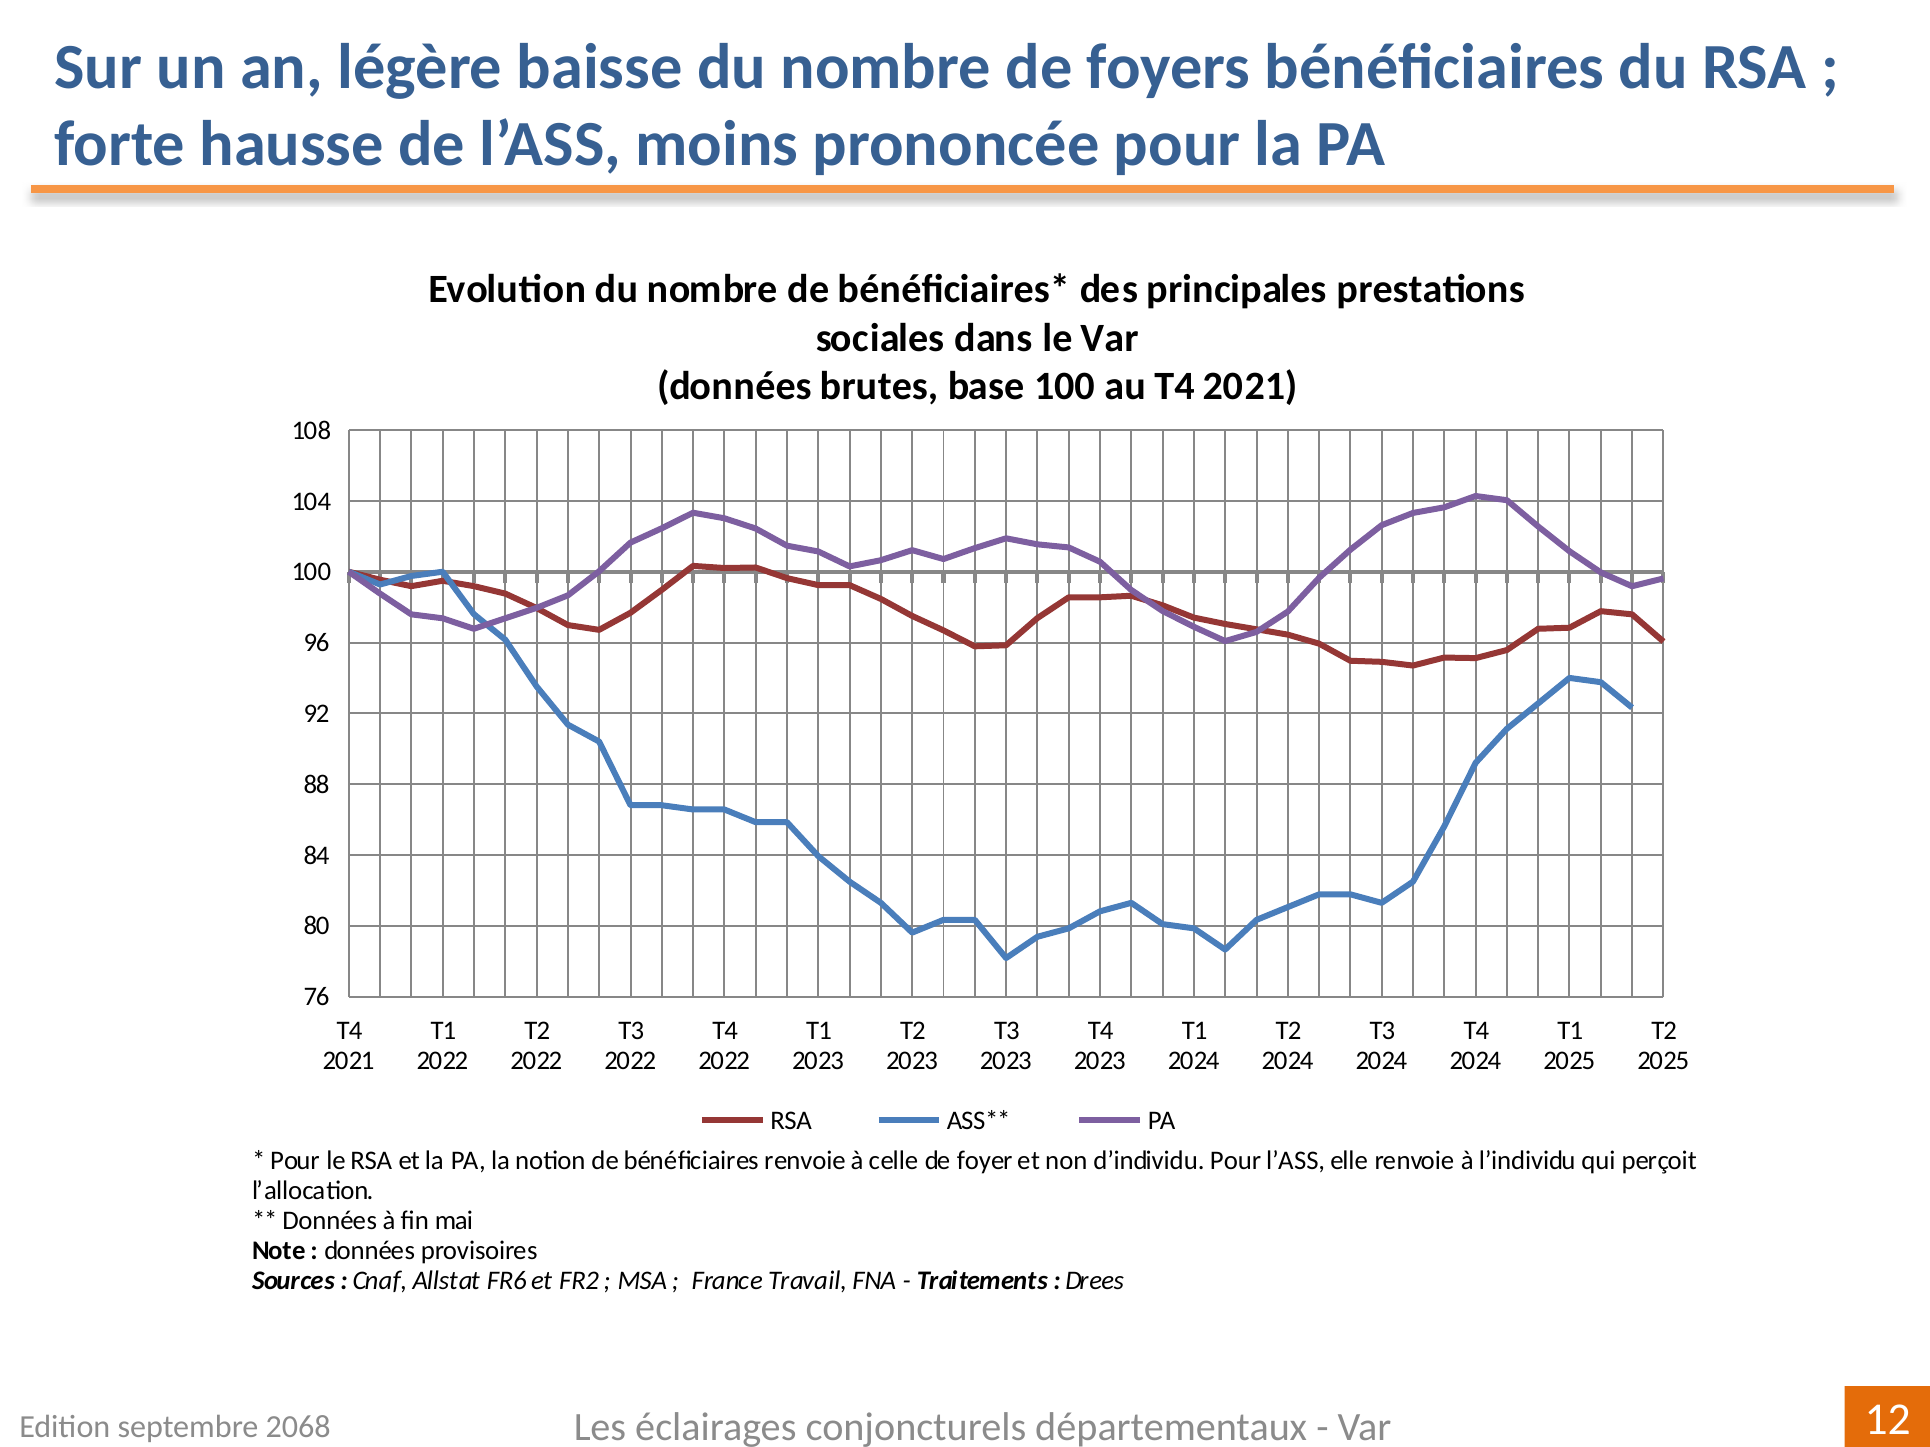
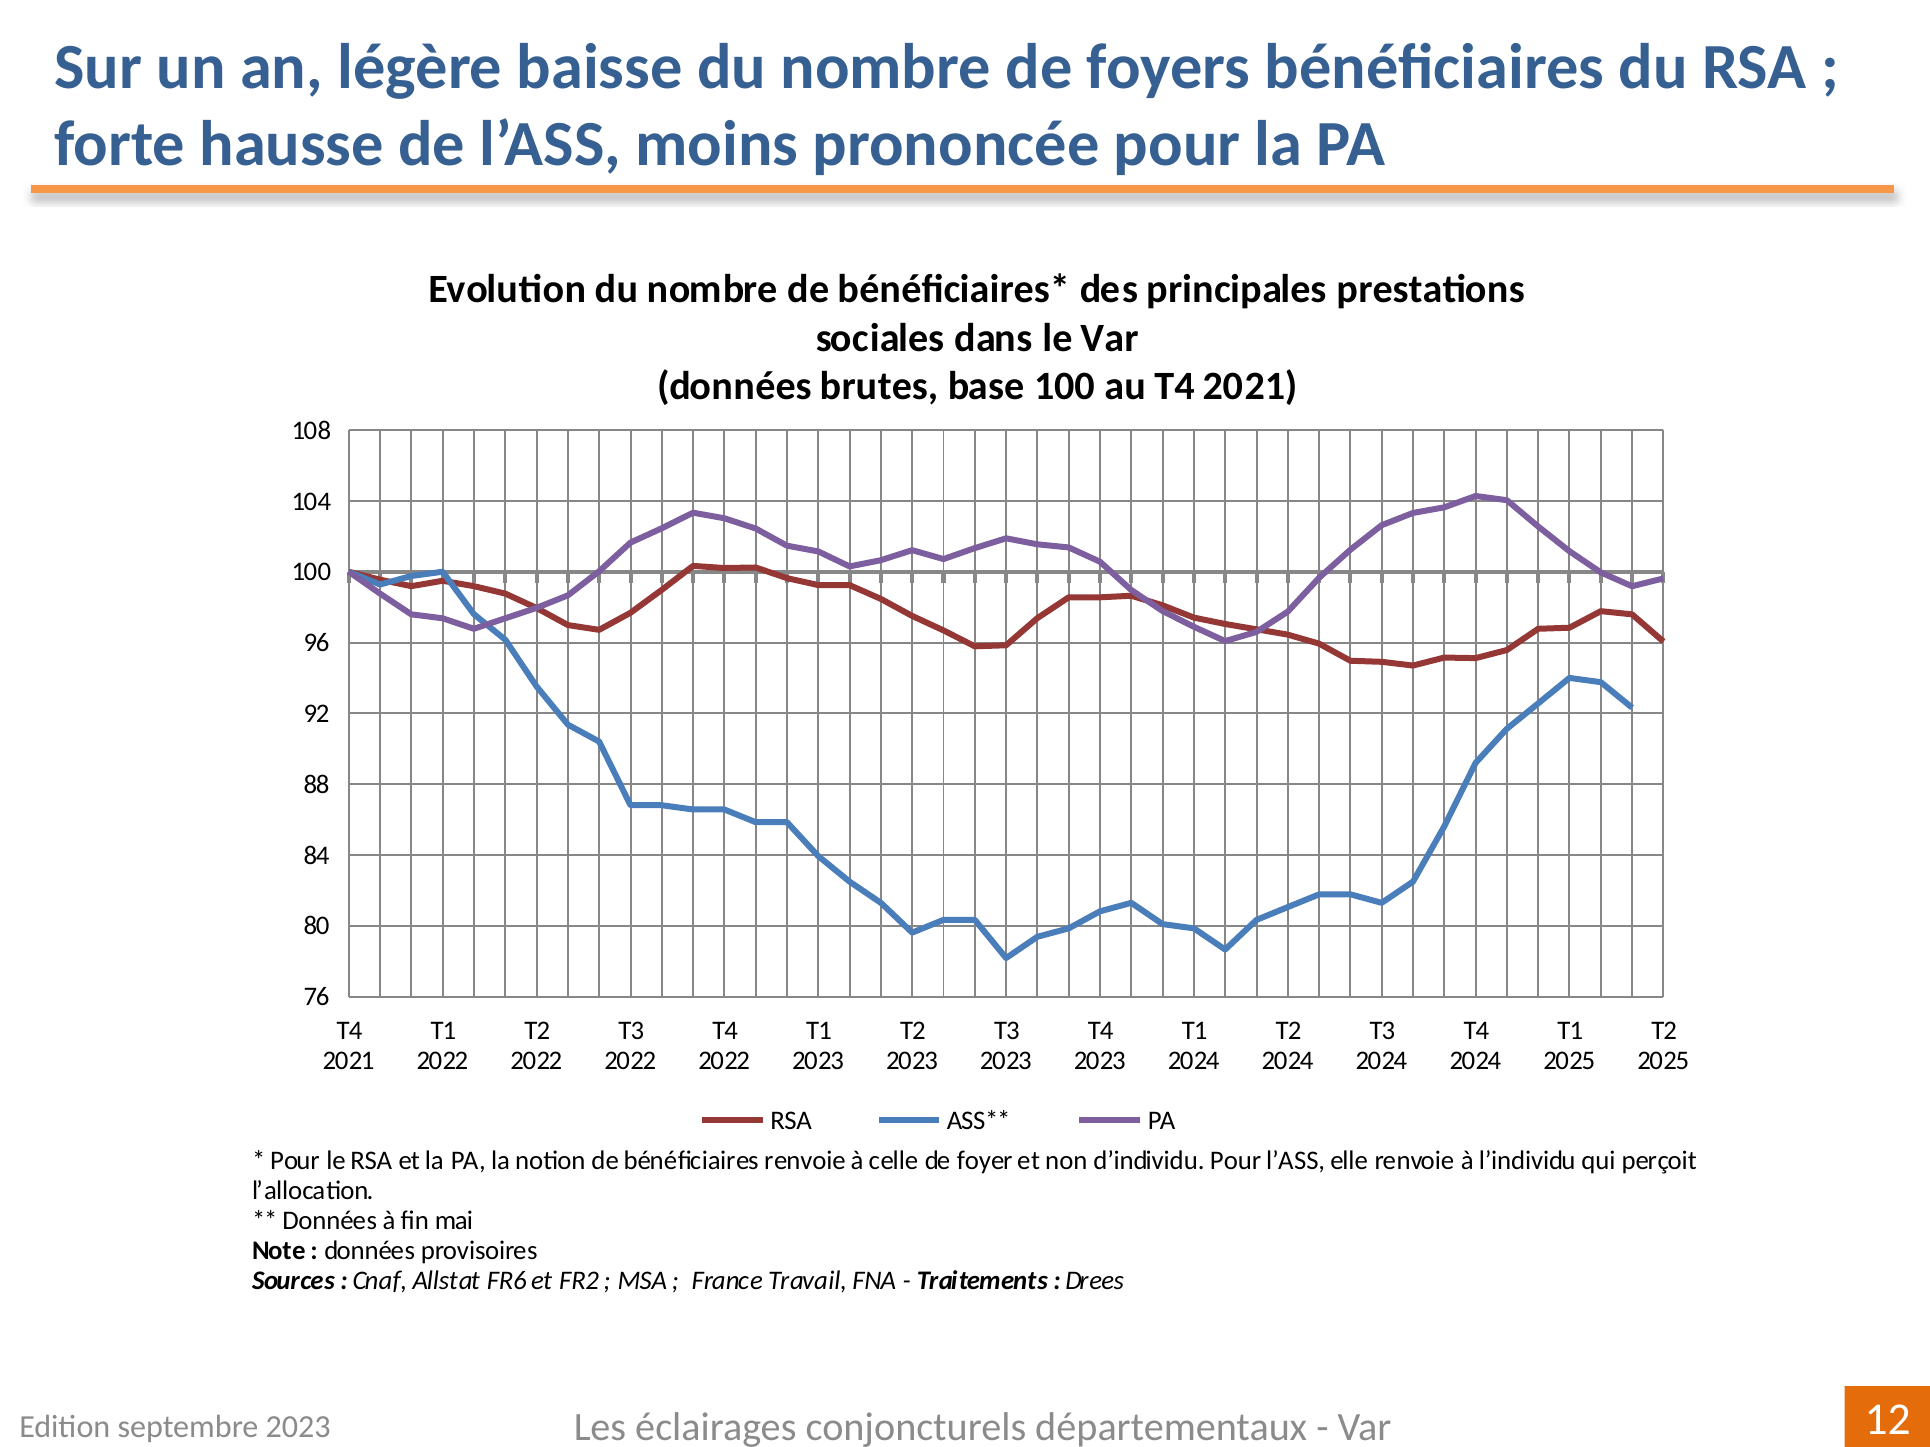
septembre 2068: 2068 -> 2023 (298, 1427)
